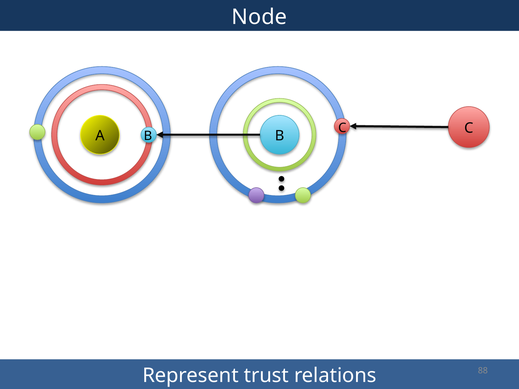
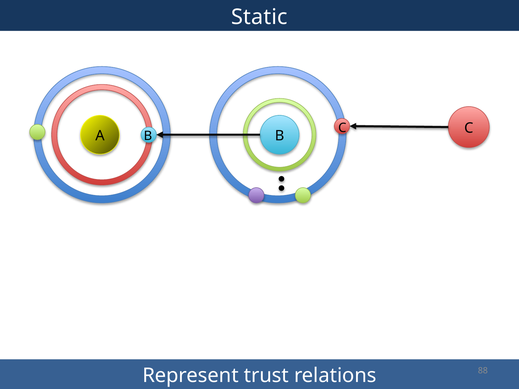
Node: Node -> Static (259, 17)
